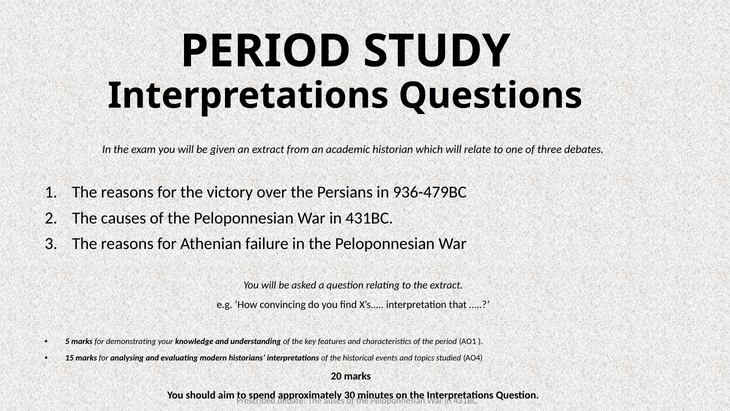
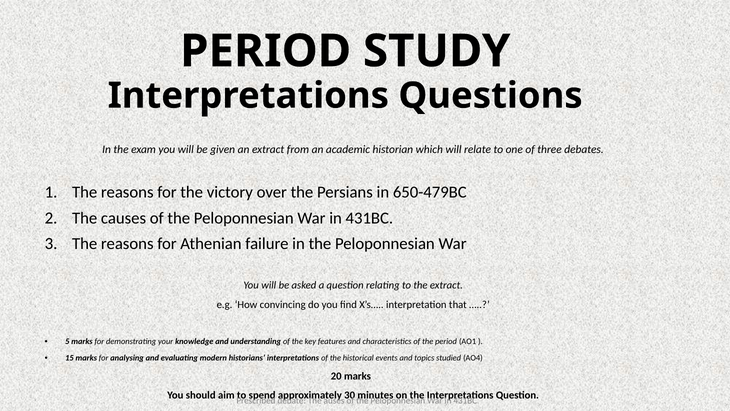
936-479BC: 936-479BC -> 650-479BC (430, 192)
